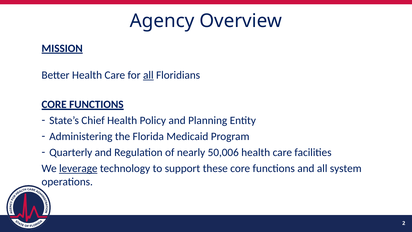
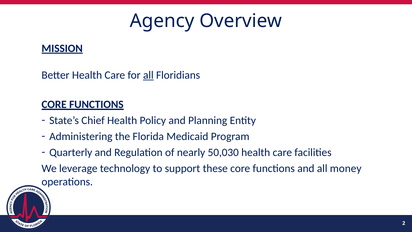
50,006: 50,006 -> 50,030 (223, 152)
leverage underline: present -> none (78, 168)
system: system -> money (346, 168)
